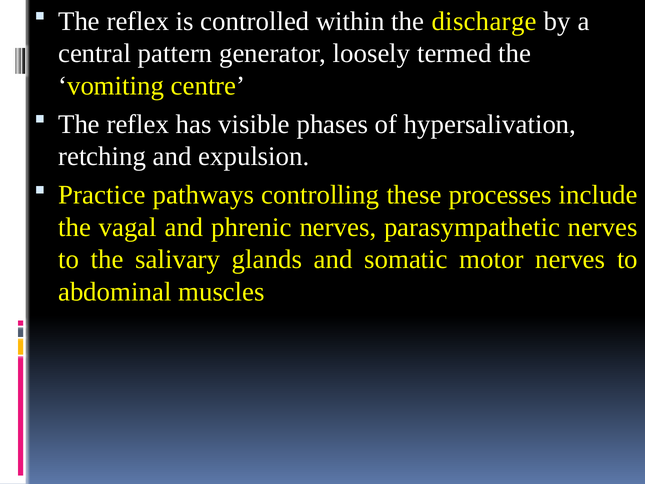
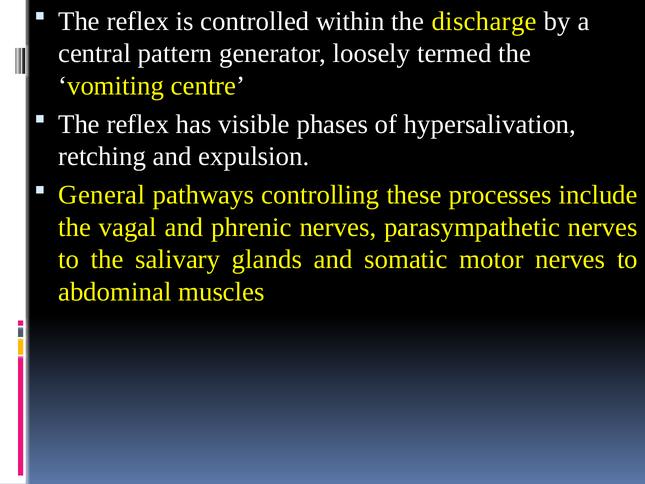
Practice: Practice -> General (102, 195)
